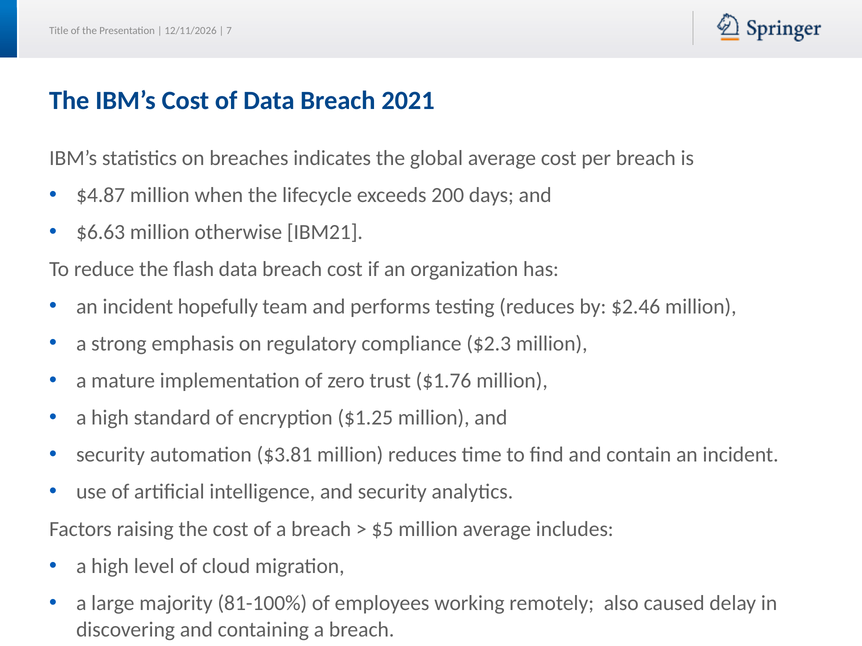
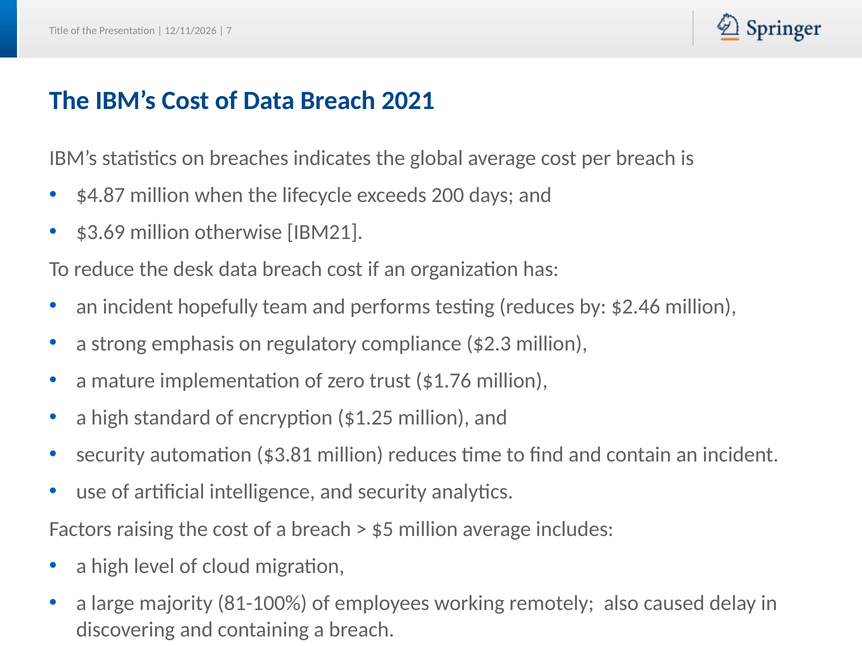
$6.63: $6.63 -> $3.69 (101, 232)
flash: flash -> desk (193, 270)
